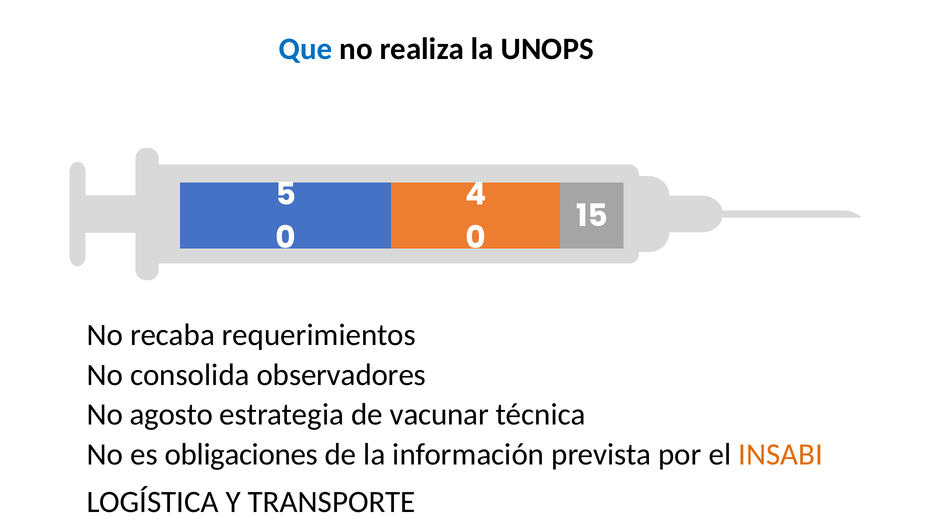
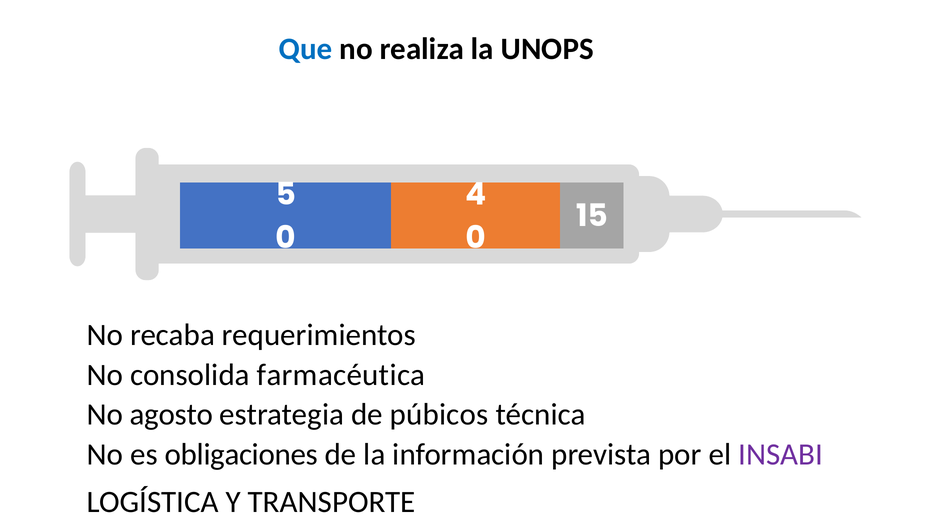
observadores: observadores -> farmacéutica (341, 375)
vacunar: vacunar -> púbicos (439, 414)
INSABI colour: orange -> purple (781, 454)
